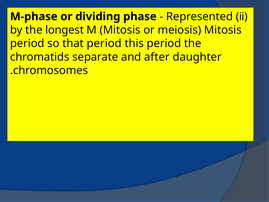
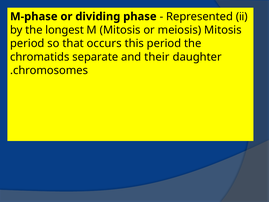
that period: period -> occurs (104, 43)
after: after -> their (157, 57)
